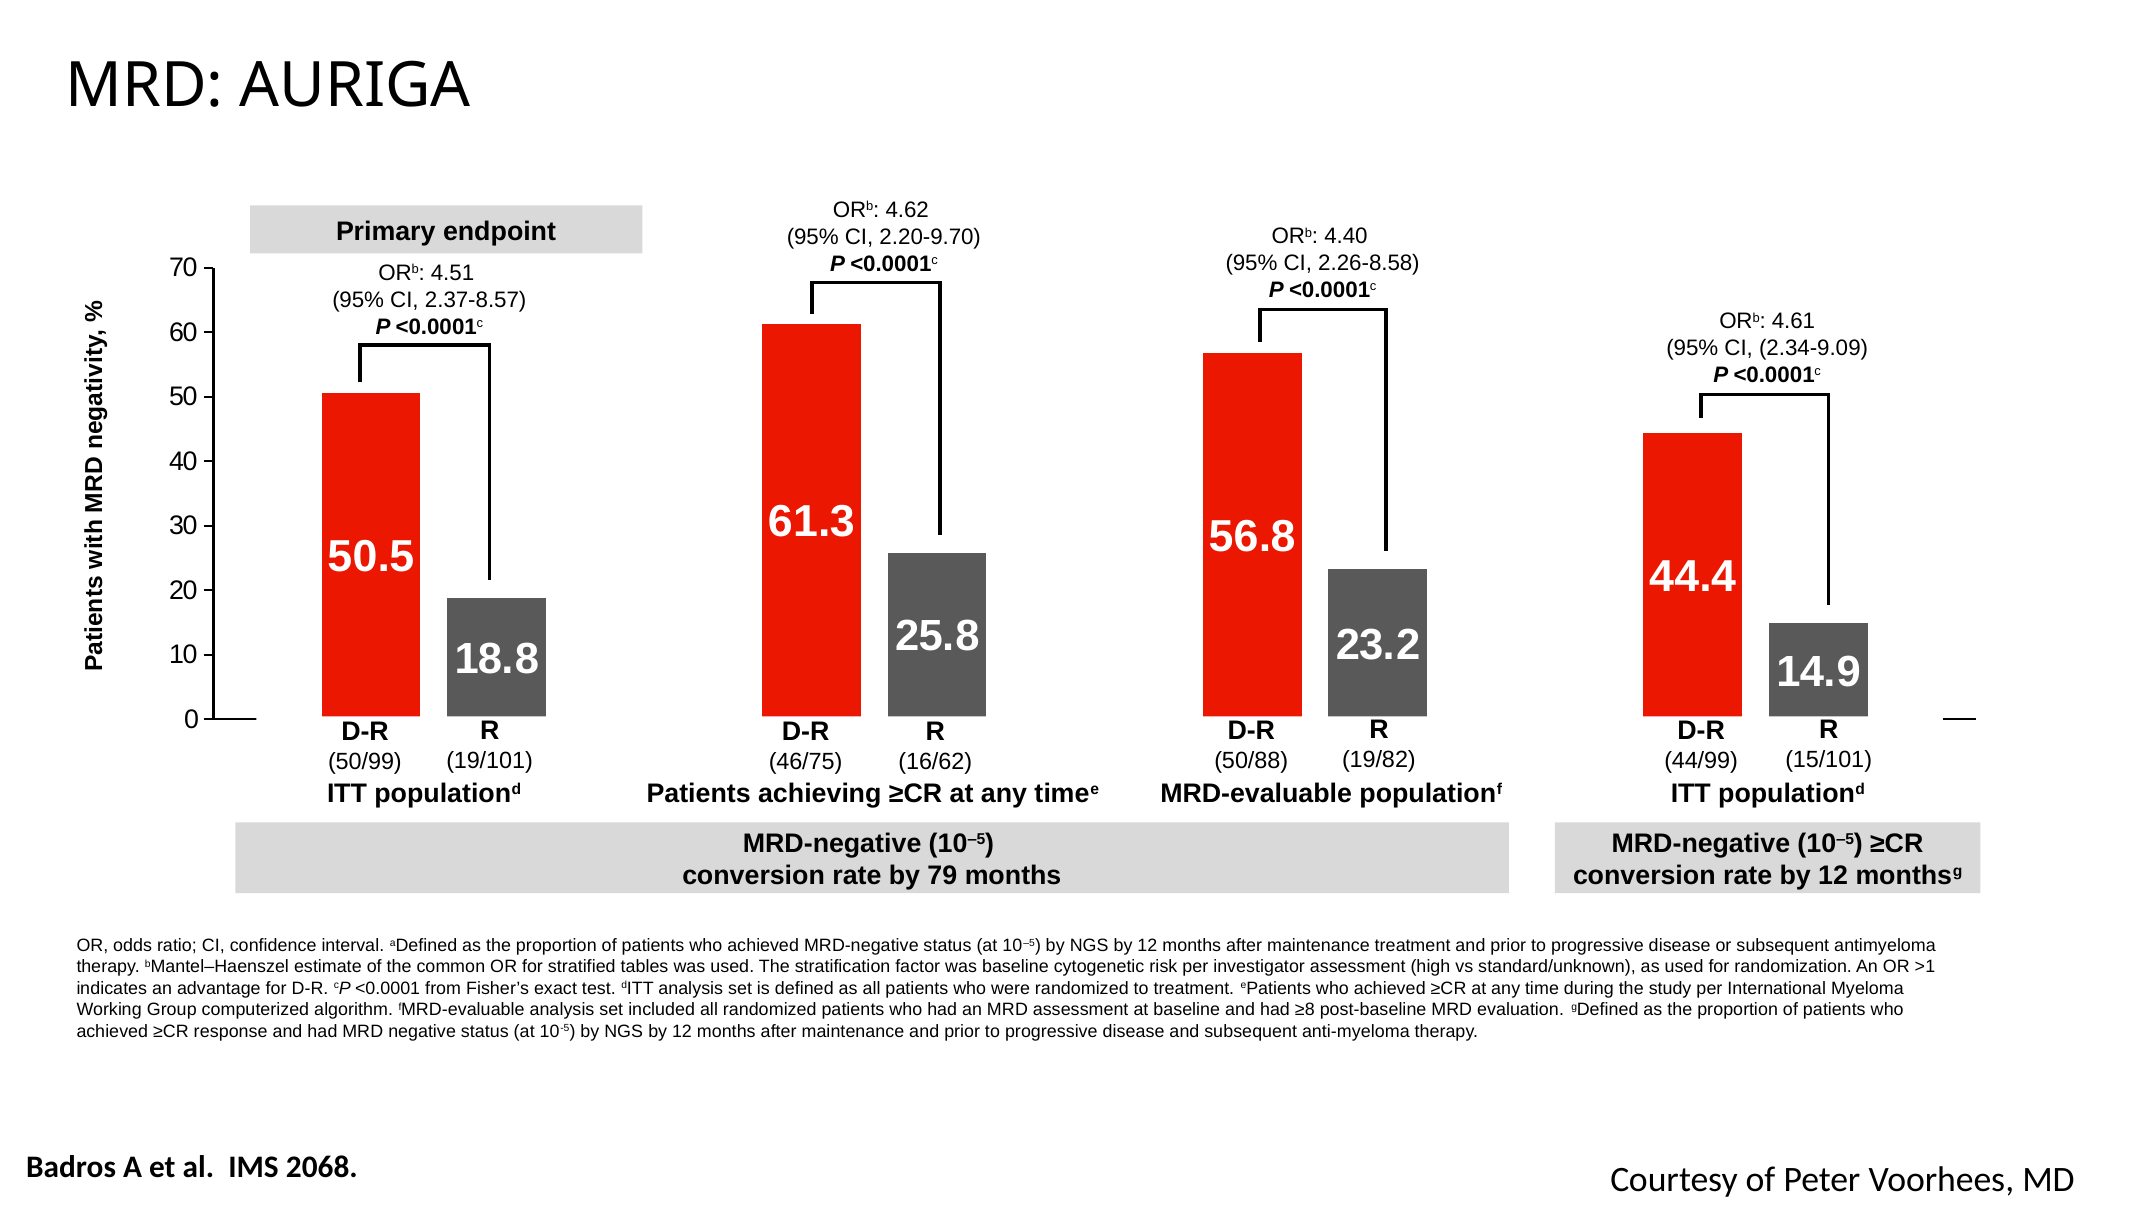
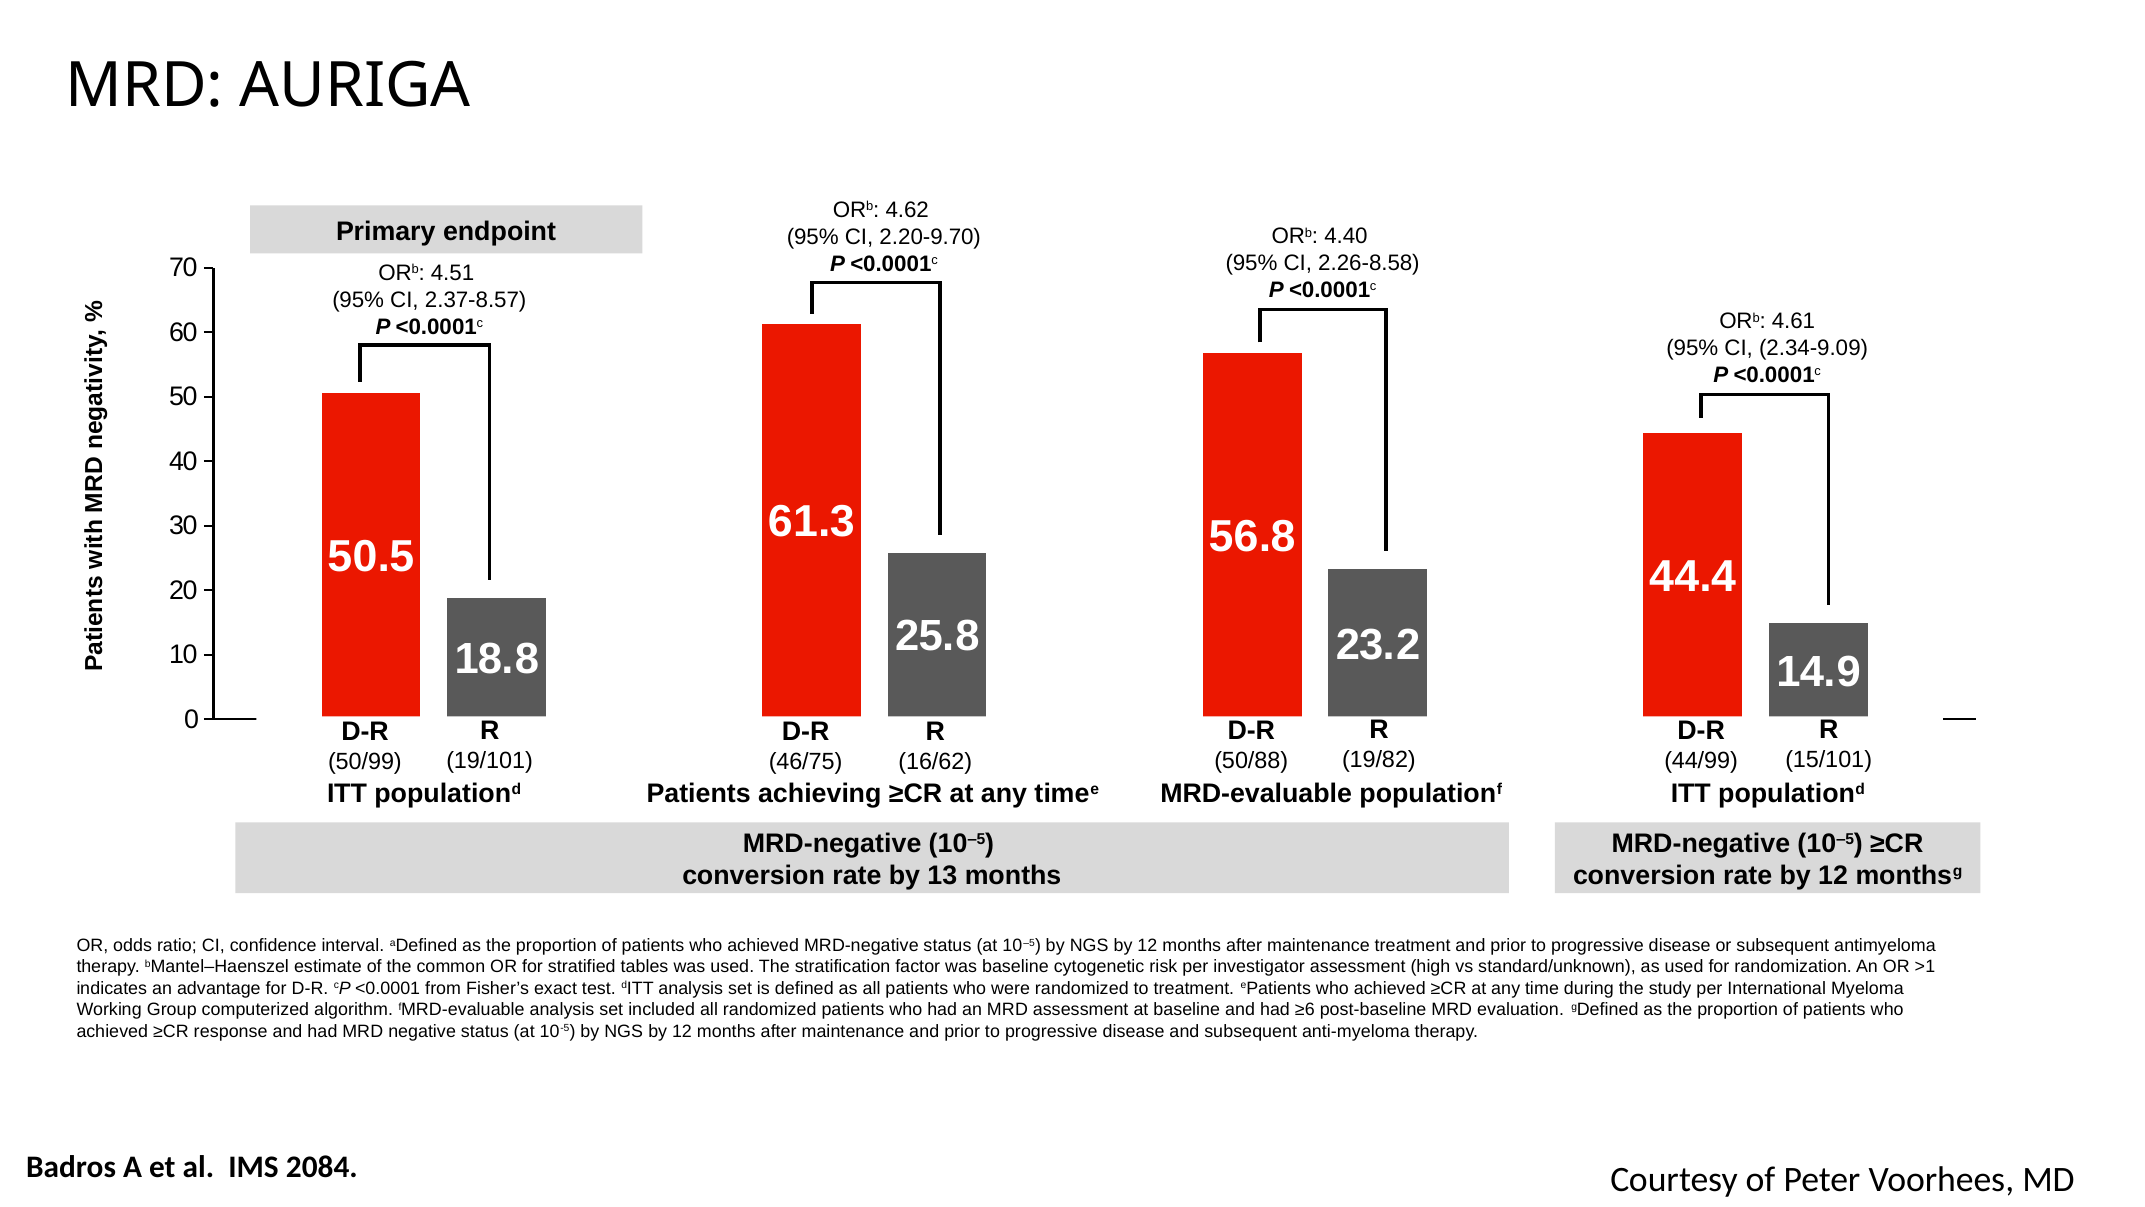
79: 79 -> 13 (942, 875)
≥8: ≥8 -> ≥6 (1305, 1010)
2068: 2068 -> 2084 (322, 1167)
